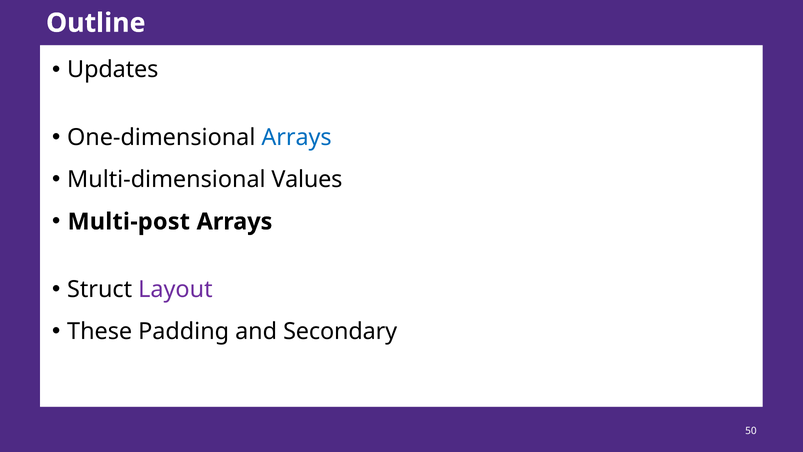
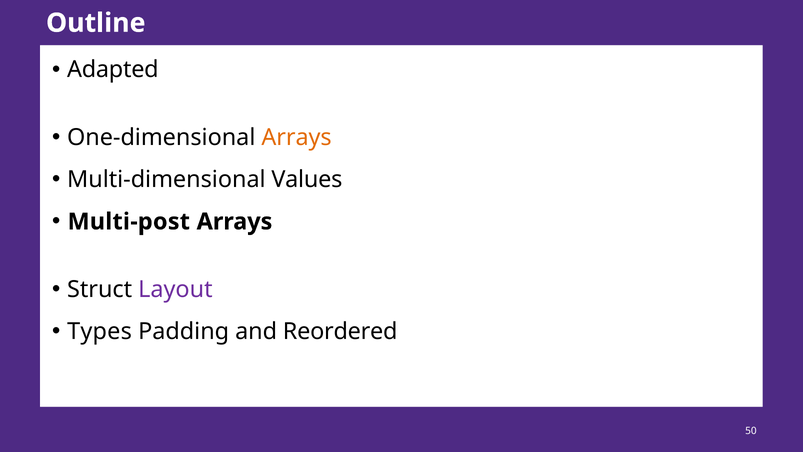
Updates: Updates -> Adapted (113, 70)
Arrays colour: blue -> orange (297, 138)
These: These -> Types (100, 331)
Secondary: Secondary -> Reordered (340, 331)
